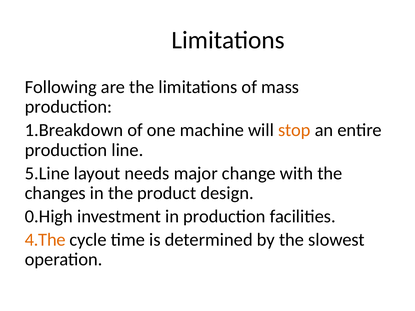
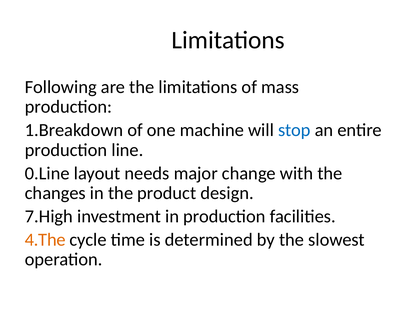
stop colour: orange -> blue (294, 130)
5.Line: 5.Line -> 0.Line (47, 173)
0.High: 0.High -> 7.High (49, 217)
